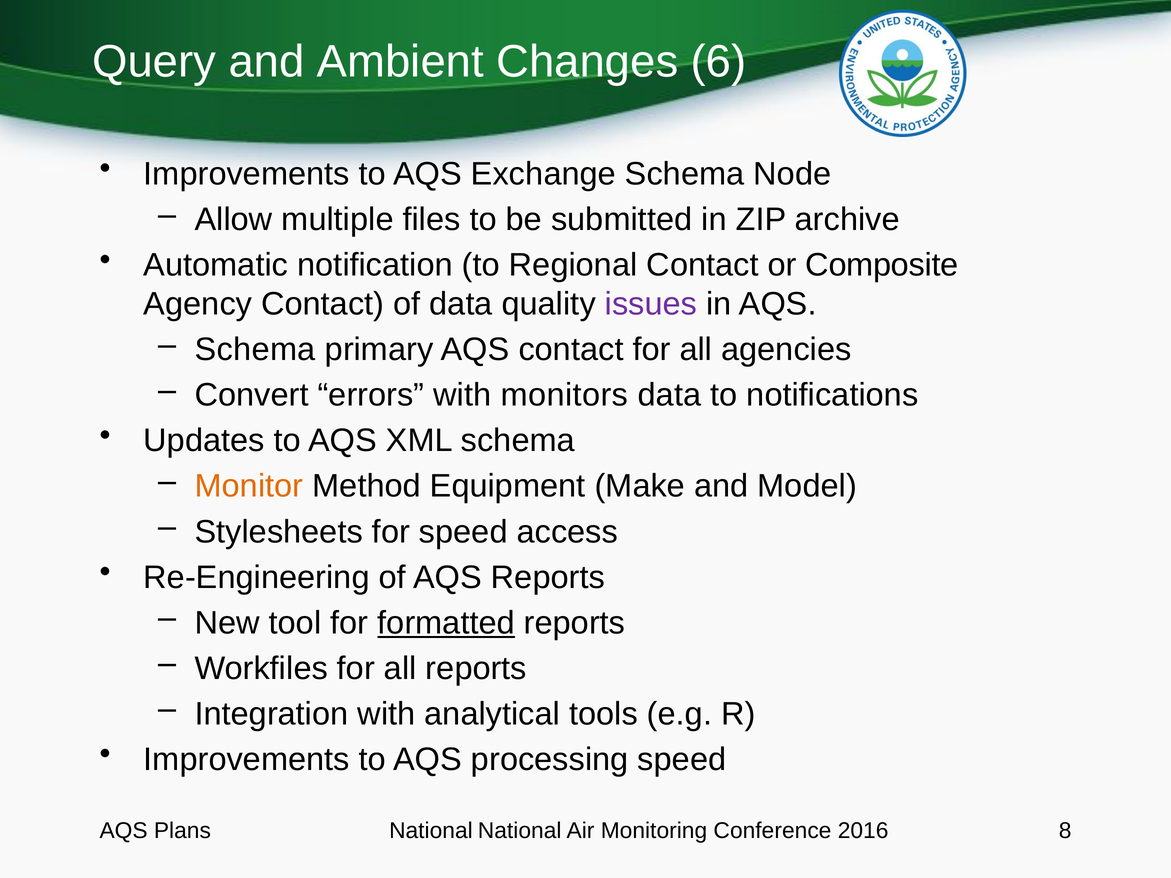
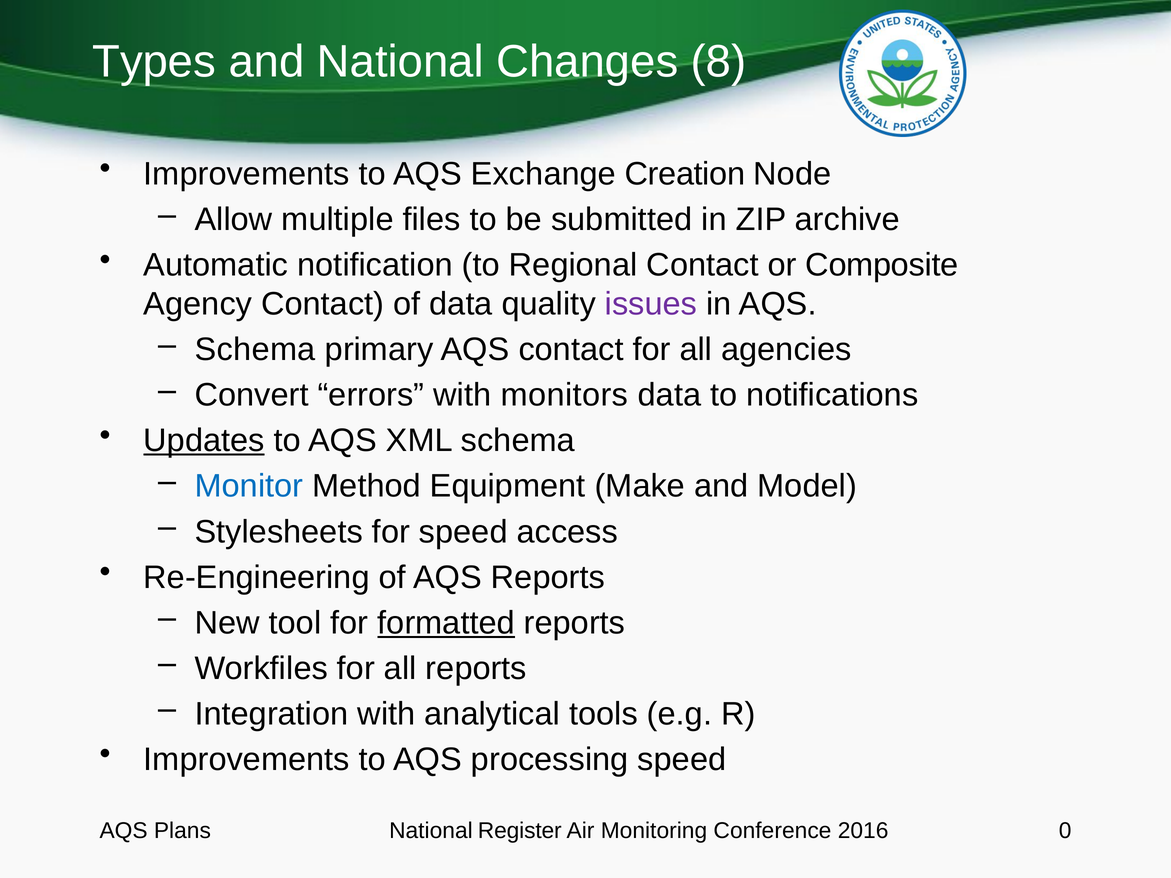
Query: Query -> Types (154, 62)
and Ambient: Ambient -> National (400, 62)
6: 6 -> 8 (719, 62)
Exchange Schema: Schema -> Creation (685, 174)
Updates underline: none -> present (204, 441)
Monitor colour: orange -> blue (249, 486)
National National: National -> Register (520, 831)
8: 8 -> 0 (1065, 831)
